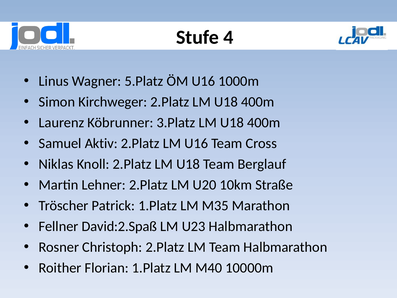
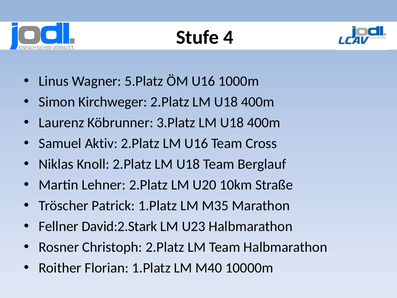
David:2.Spaß: David:2.Spaß -> David:2.Stark (119, 226)
